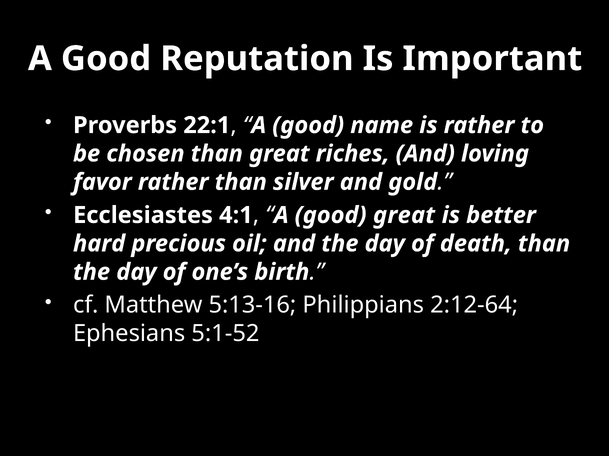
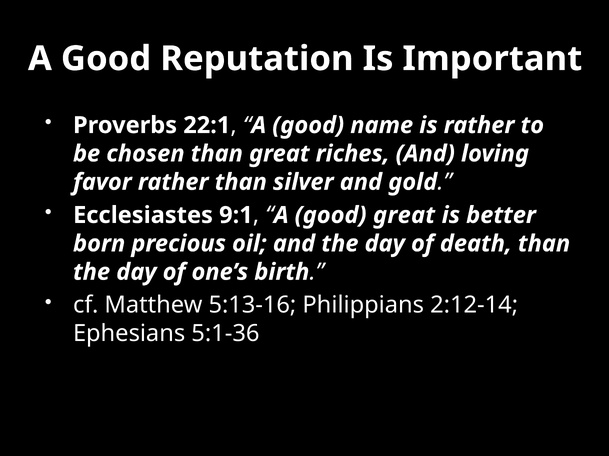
4:1: 4:1 -> 9:1 (236, 216)
hard: hard -> born (99, 244)
2:12-64: 2:12-64 -> 2:12-14 (474, 306)
5:1-52: 5:1-52 -> 5:1-36 (225, 334)
